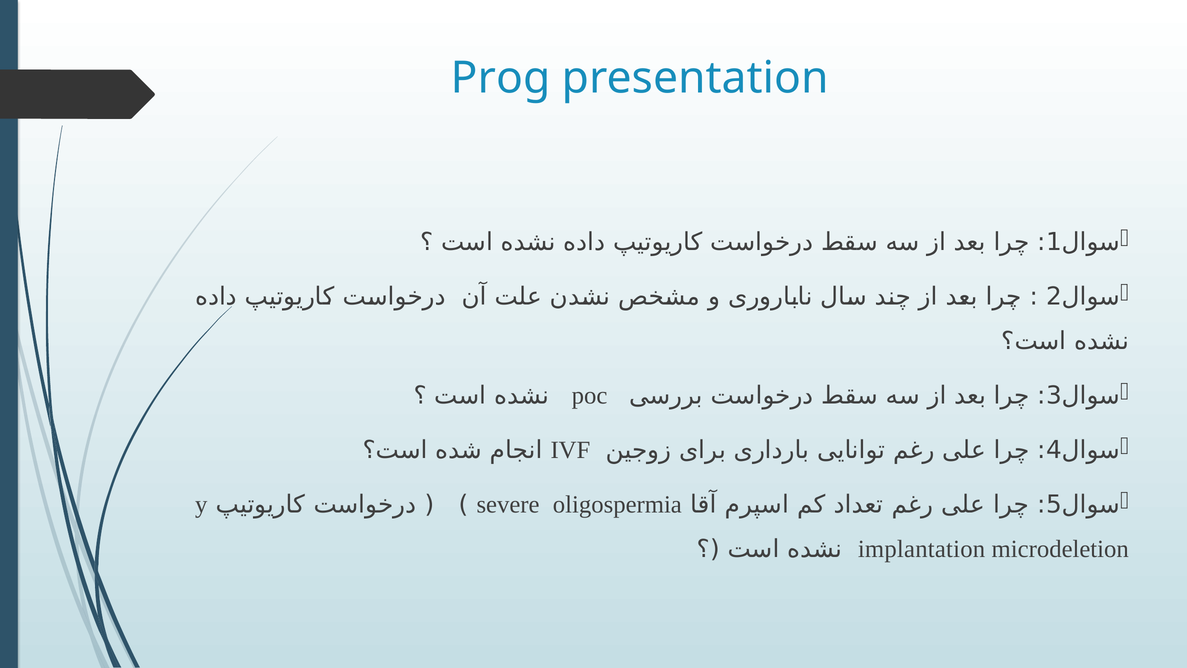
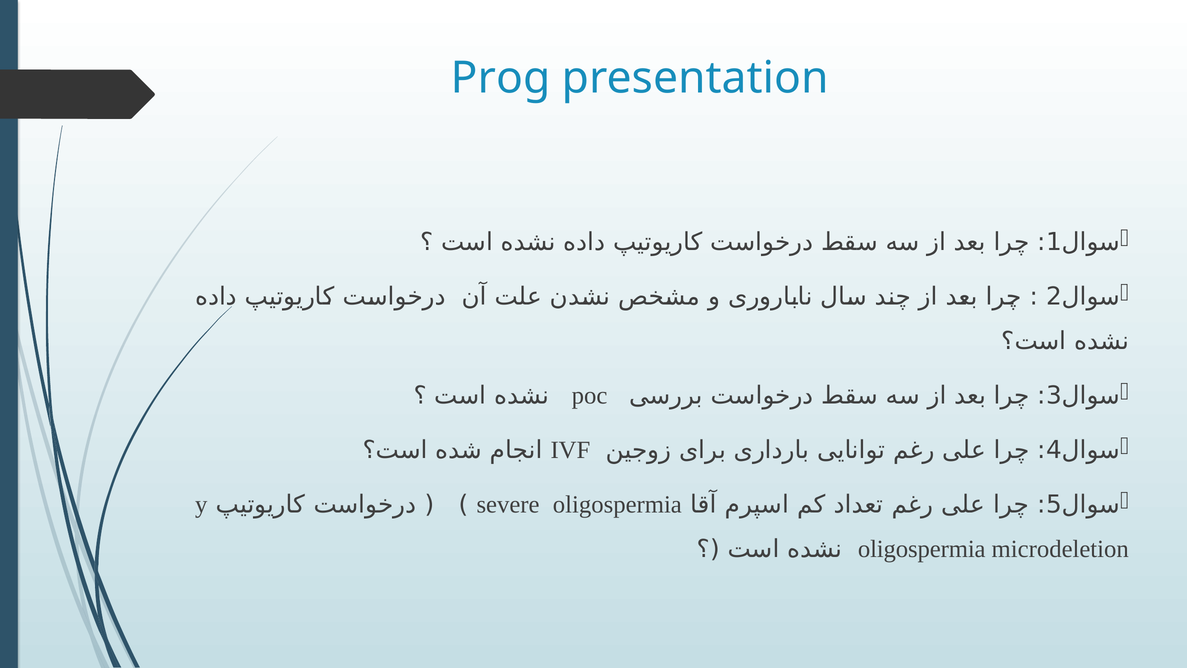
implantation: implantation -> oligospermia (922, 549)
